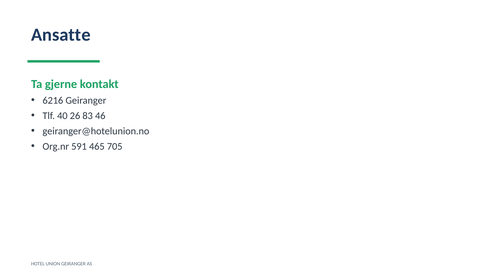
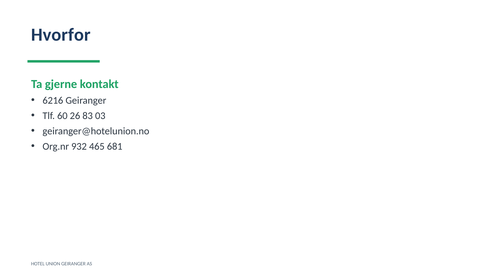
Ansatte: Ansatte -> Hvorfor (61, 35)
40: 40 -> 60 (62, 116)
46: 46 -> 03 (100, 116)
591: 591 -> 932 (79, 146)
705: 705 -> 681 (115, 146)
